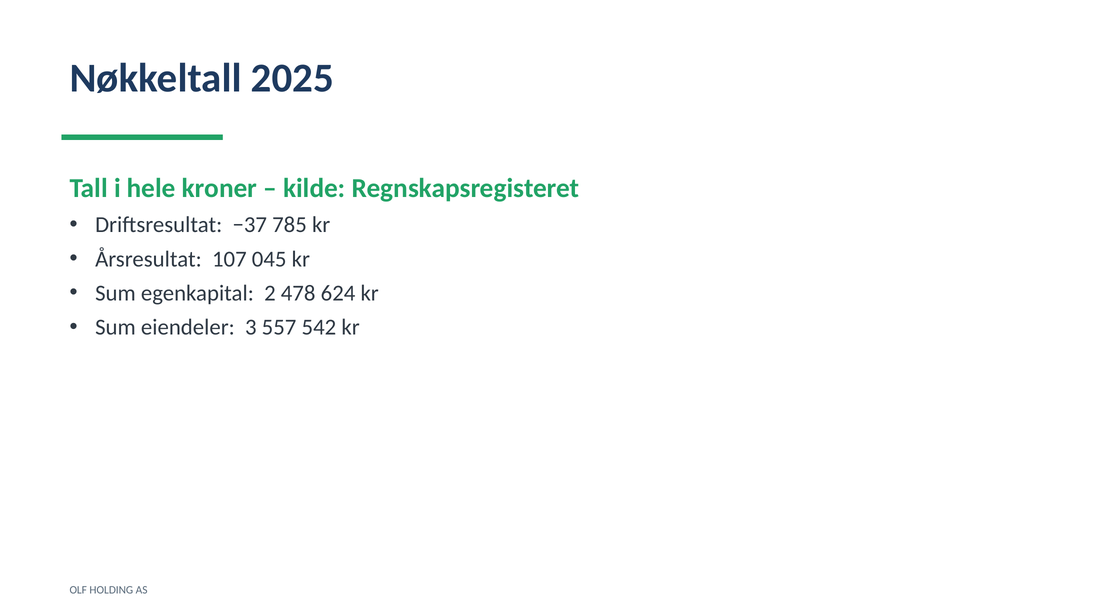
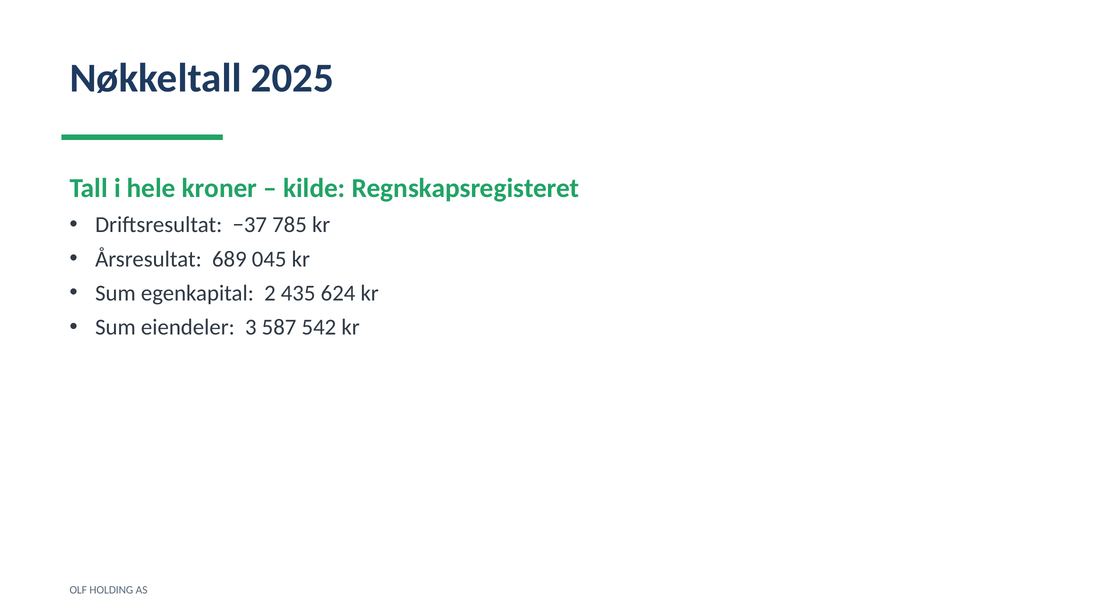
107: 107 -> 689 (229, 259)
478: 478 -> 435 (298, 293)
557: 557 -> 587 (279, 327)
